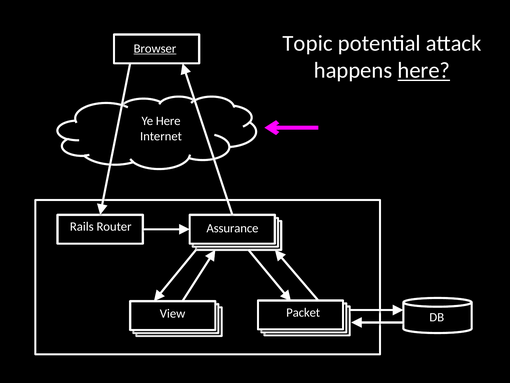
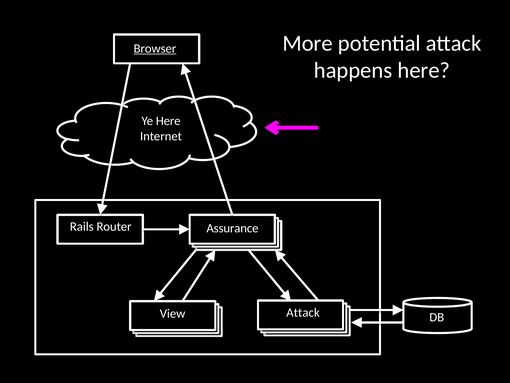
Topic: Topic -> More (308, 43)
here underline: present -> none (424, 70)
View Packet: Packet -> Attack (303, 312)
